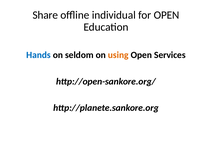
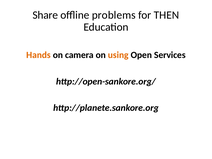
individual: individual -> problems (114, 15)
for OPEN: OPEN -> THEN (166, 15)
Hands colour: blue -> orange (38, 55)
seldom: seldom -> camera (79, 55)
